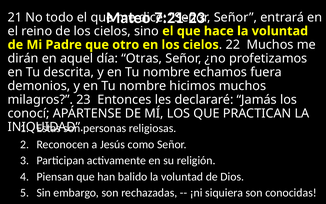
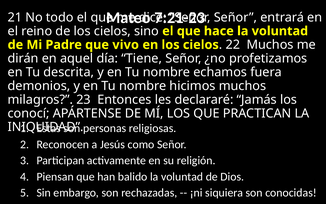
otro: otro -> vivo (126, 45)
Otras: Otras -> Tiene (142, 58)
